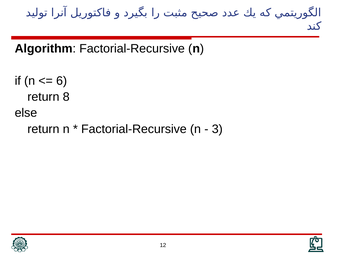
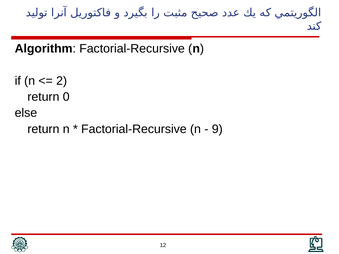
6: 6 -> 2 (62, 81)
8: 8 -> 0 (66, 97)
3: 3 -> 9 (217, 129)
